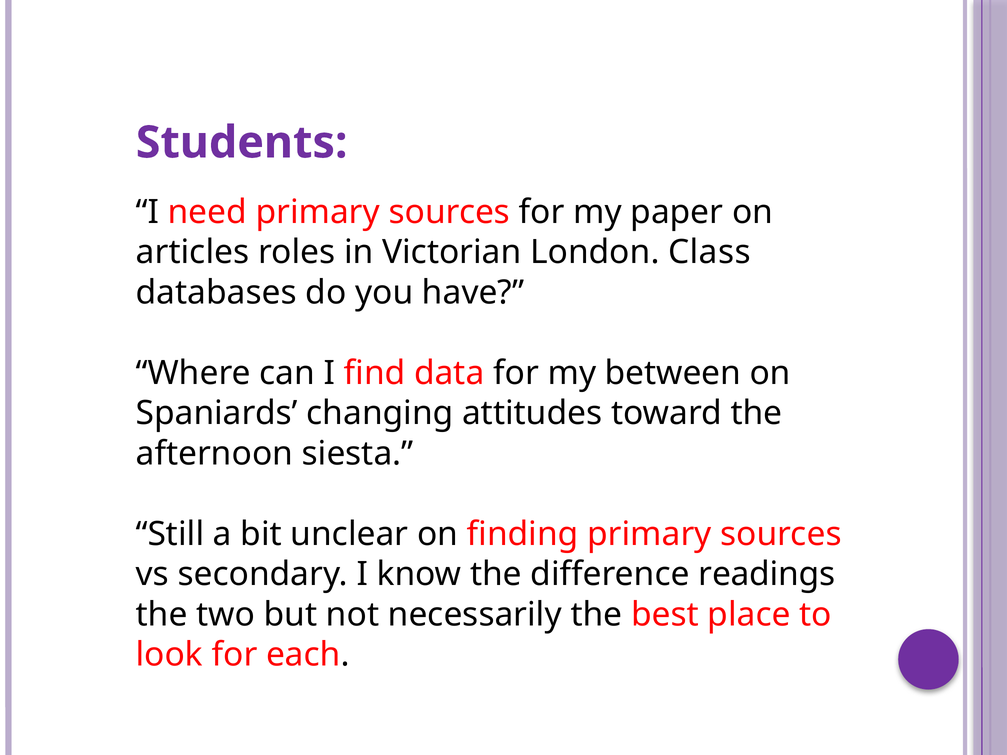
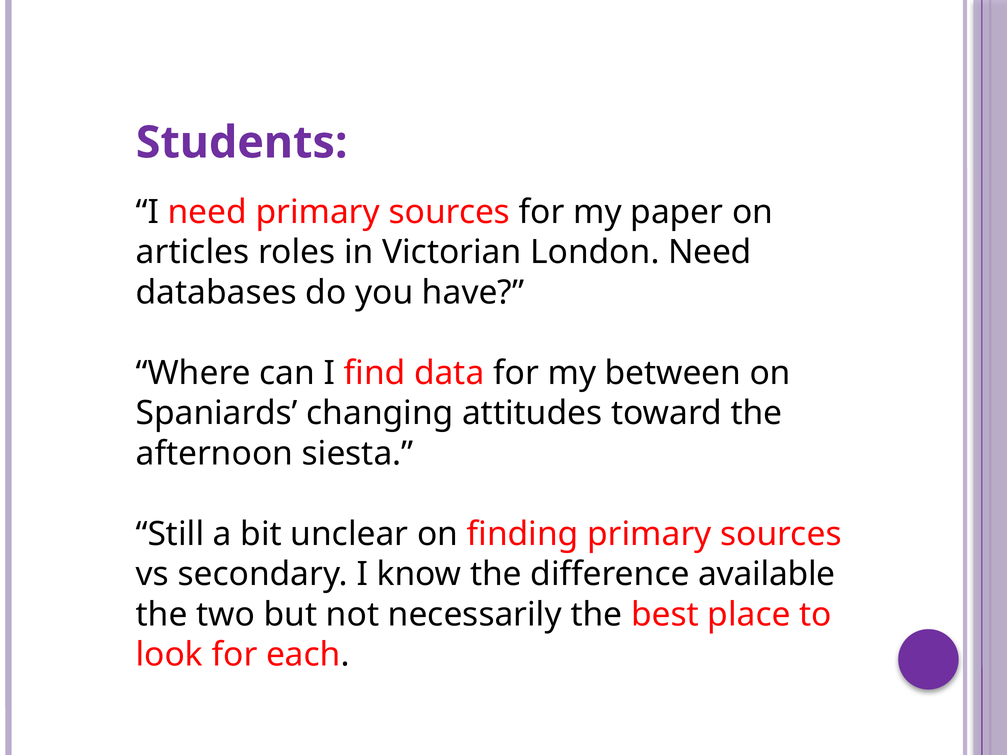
London Class: Class -> Need (710, 252)
readings: readings -> available (767, 575)
